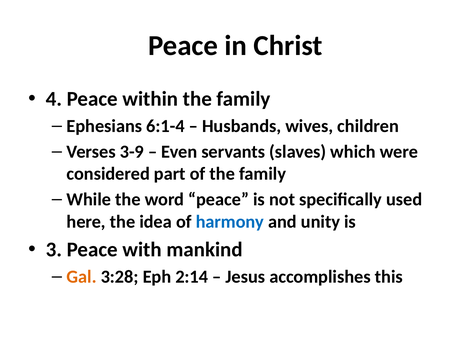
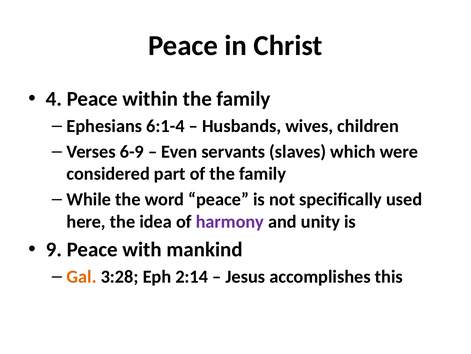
3-9: 3-9 -> 6-9 (132, 152)
harmony colour: blue -> purple (230, 221)
3: 3 -> 9 (54, 249)
